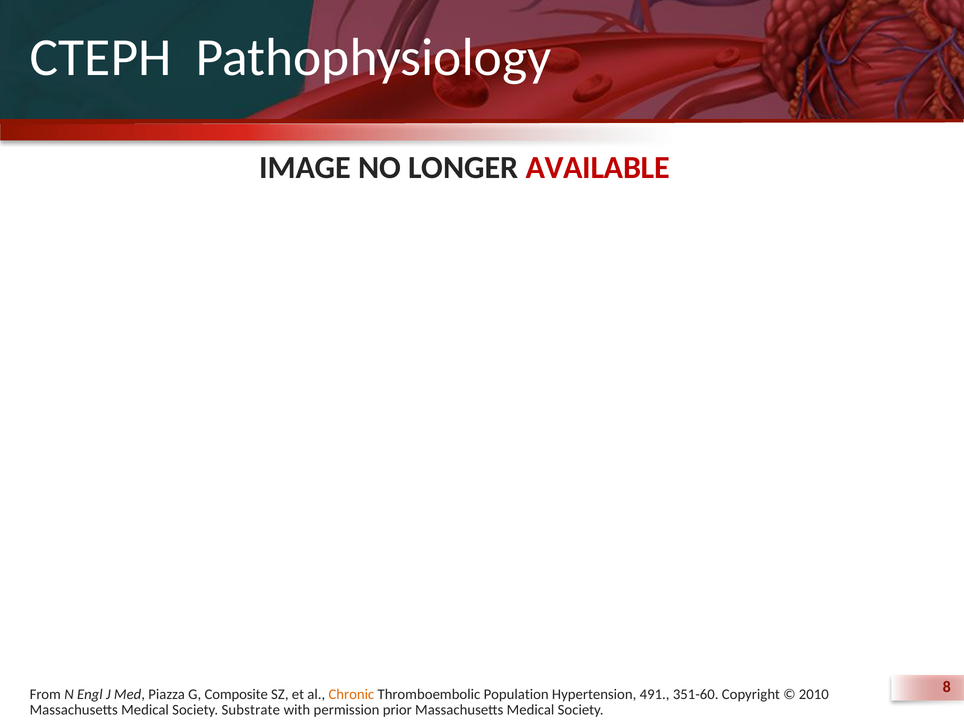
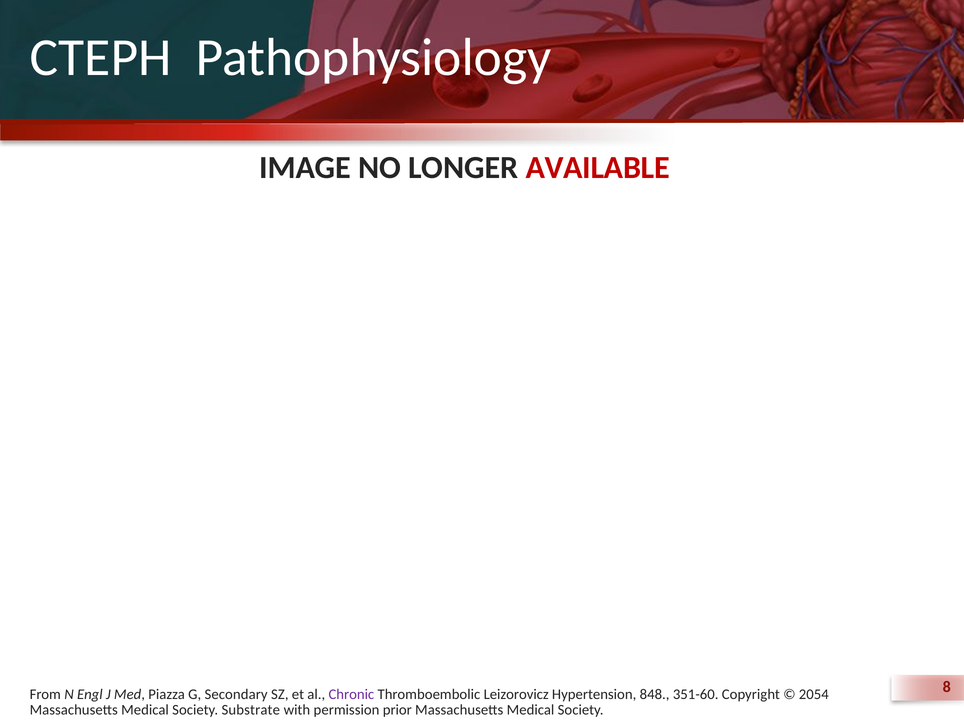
Composite: Composite -> Secondary (236, 694)
Chronic colour: orange -> purple (351, 694)
Population: Population -> Leizorovicz (516, 694)
491: 491 -> 848 (655, 694)
2010: 2010 -> 2054 (814, 694)
